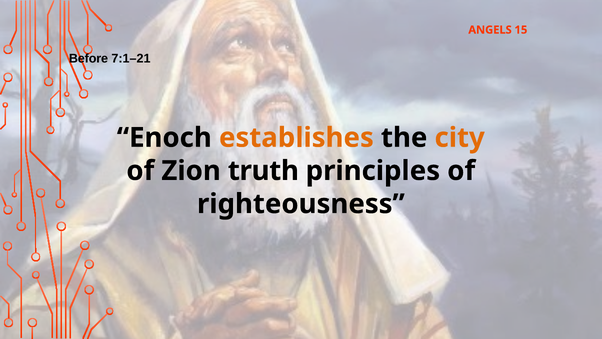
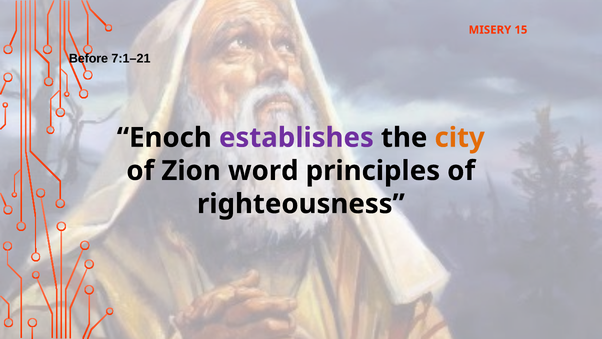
ANGELS: ANGELS -> MISERY (490, 30)
establishes colour: orange -> purple (296, 138)
truth: truth -> word (263, 171)
